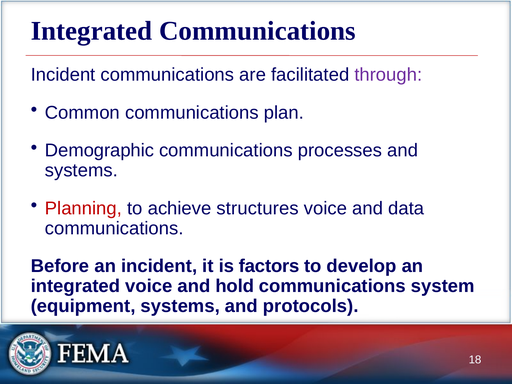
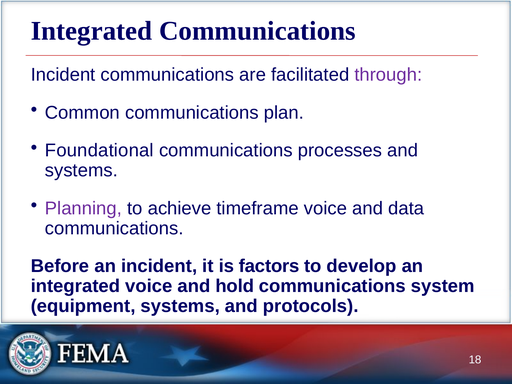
Demographic: Demographic -> Foundational (99, 151)
Planning colour: red -> purple (83, 208)
structures: structures -> timeframe (258, 208)
